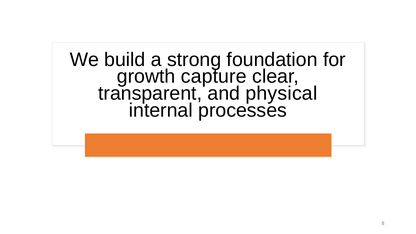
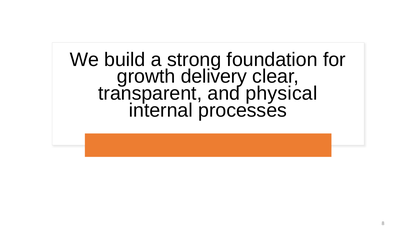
capture: capture -> delivery (214, 77)
